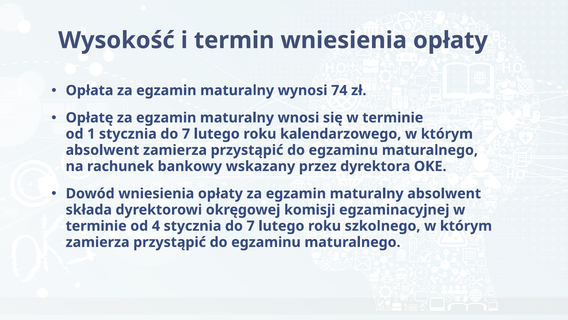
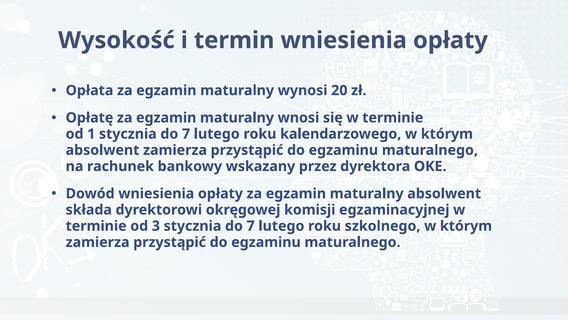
74: 74 -> 20 (339, 90)
4: 4 -> 3 (156, 226)
